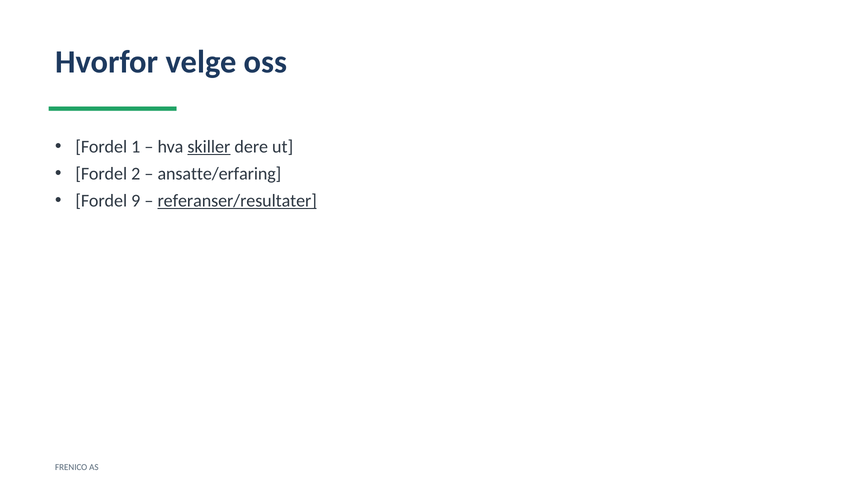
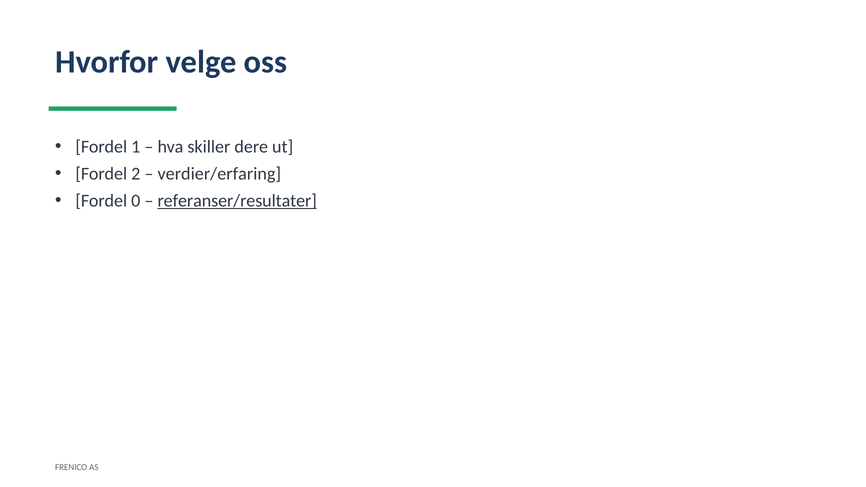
skiller underline: present -> none (209, 147)
ansatte/erfaring: ansatte/erfaring -> verdier/erfaring (219, 174)
9: 9 -> 0 (136, 201)
